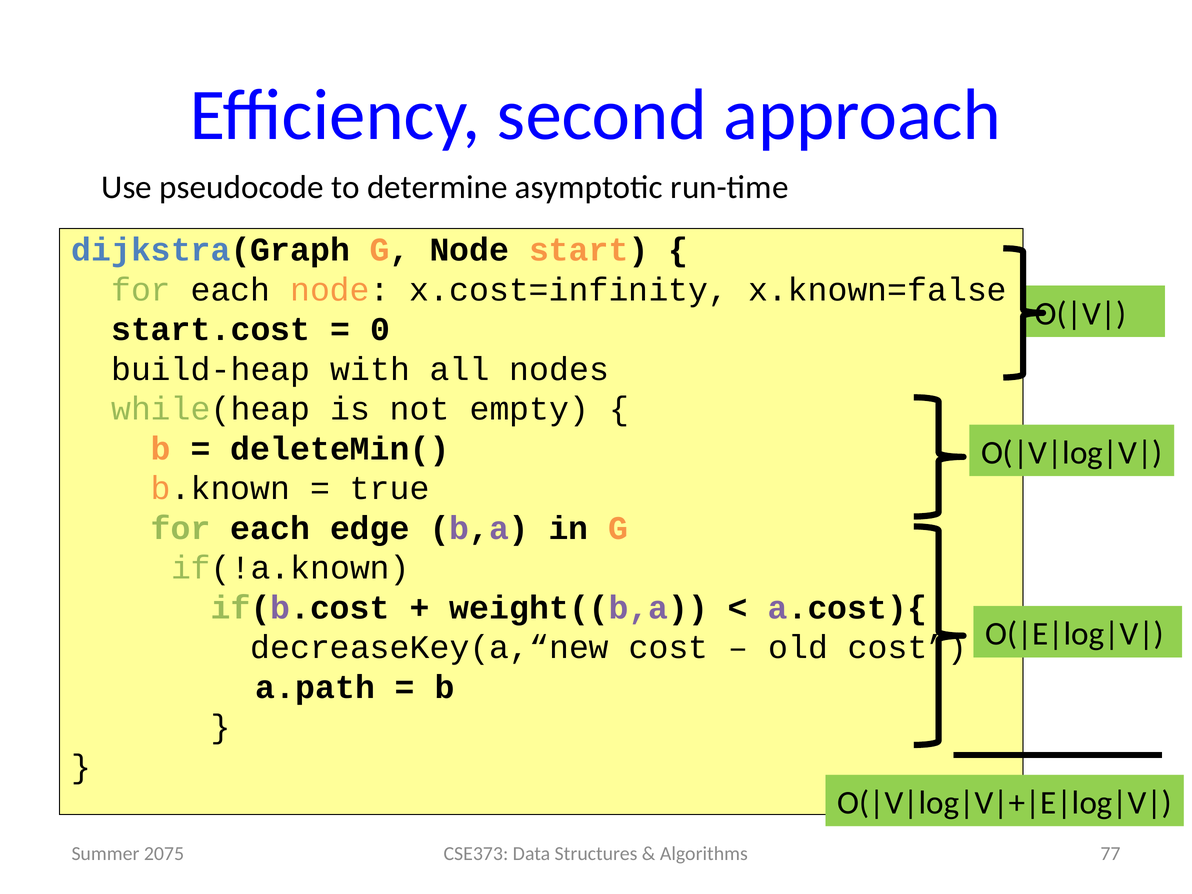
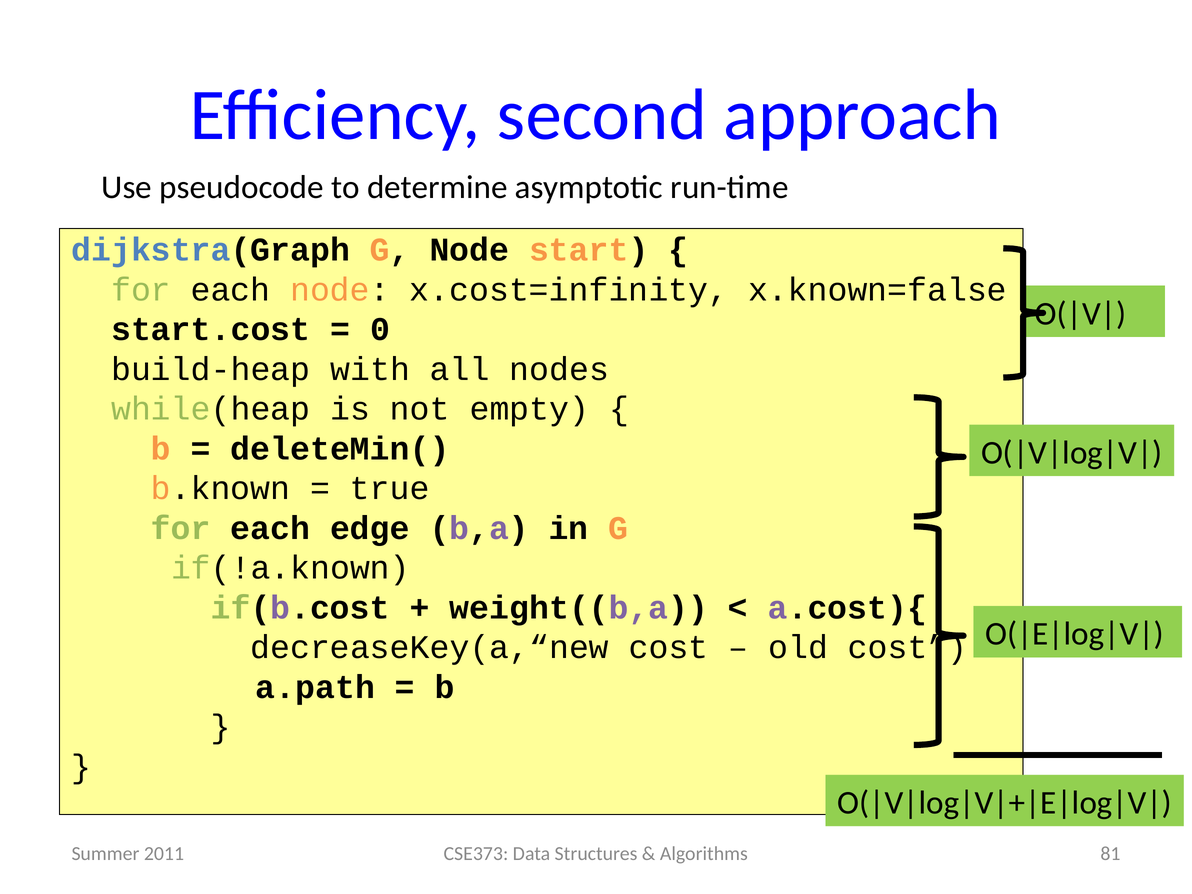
77: 77 -> 81 (1110, 854)
2075: 2075 -> 2011 (164, 854)
